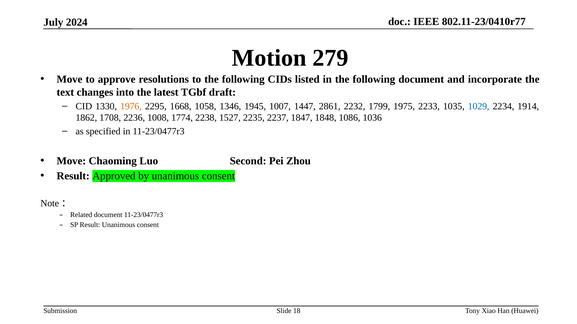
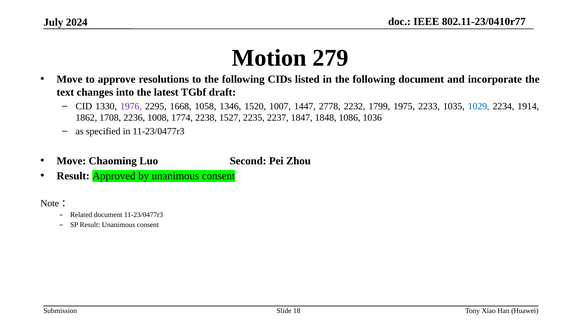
1976 colour: orange -> purple (131, 106)
1945: 1945 -> 1520 (255, 106)
2861: 2861 -> 2778 (330, 106)
